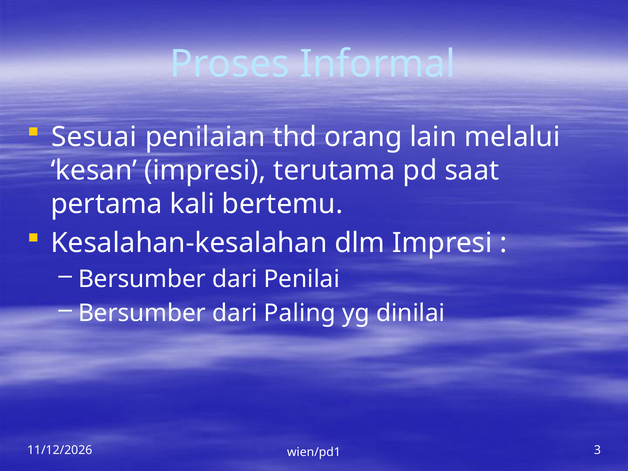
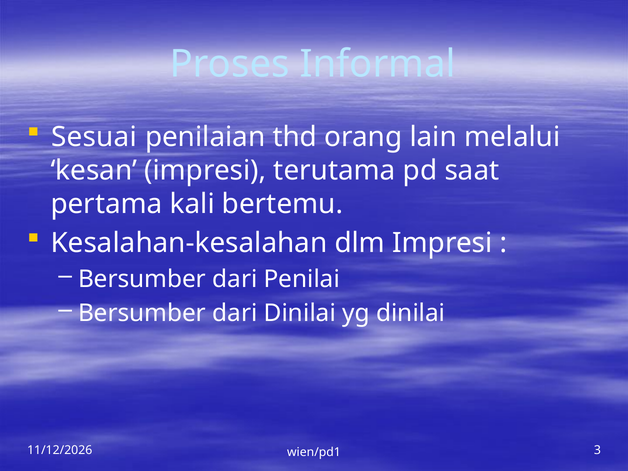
dari Paling: Paling -> Dinilai (300, 313)
